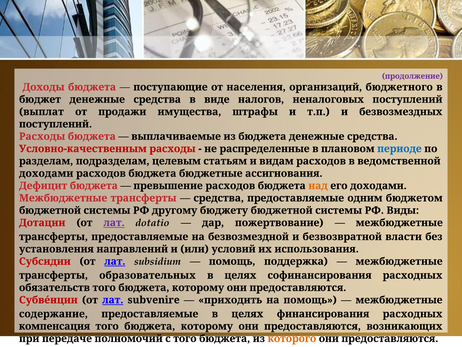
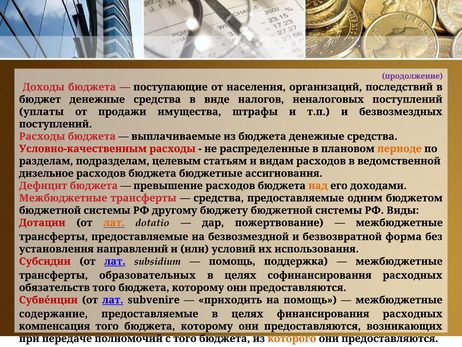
бюджетного: бюджетного -> последствий (399, 87)
выплат: выплат -> уплаты (41, 112)
периоде colour: blue -> orange (399, 149)
доходами: доходами -> дизельное (46, 173)
лат colour: purple -> orange (114, 222)
власти: власти -> форма (404, 236)
